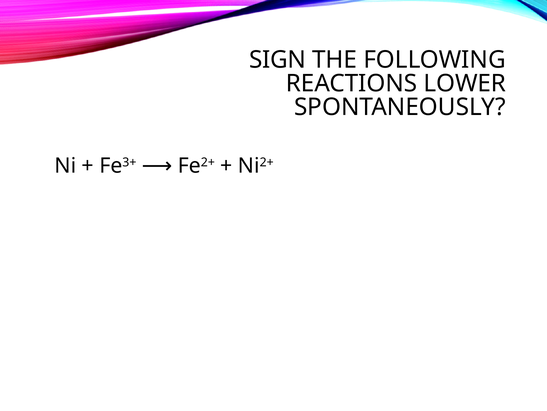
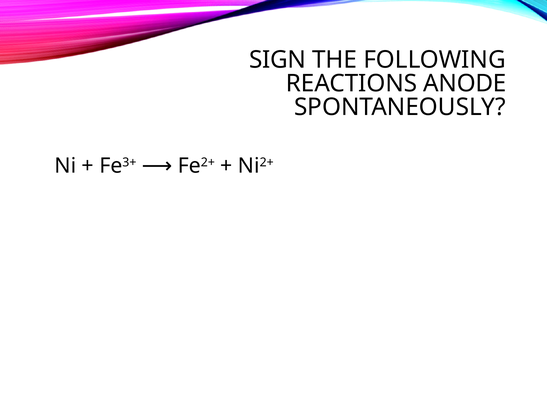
LOWER: LOWER -> ANODE (465, 83)
